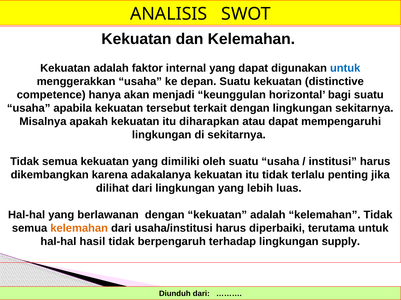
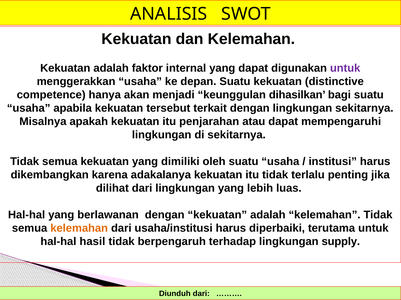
untuk colour: blue -> purple (345, 68)
horizontal: horizontal -> dihasilkan (297, 95)
diharapkan: diharapkan -> penjarahan (209, 122)
